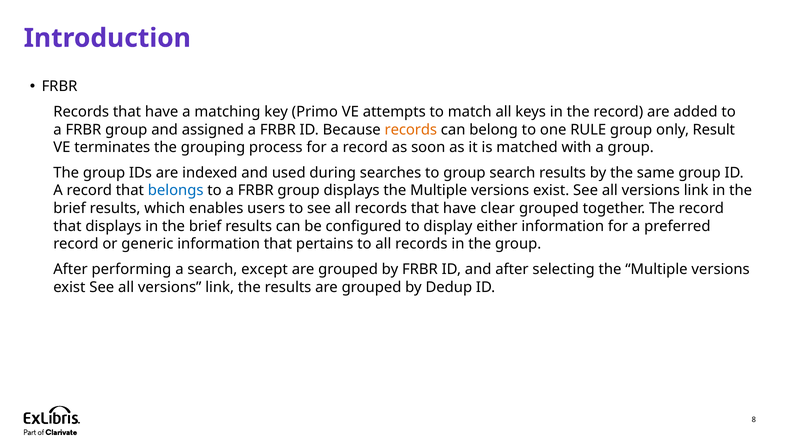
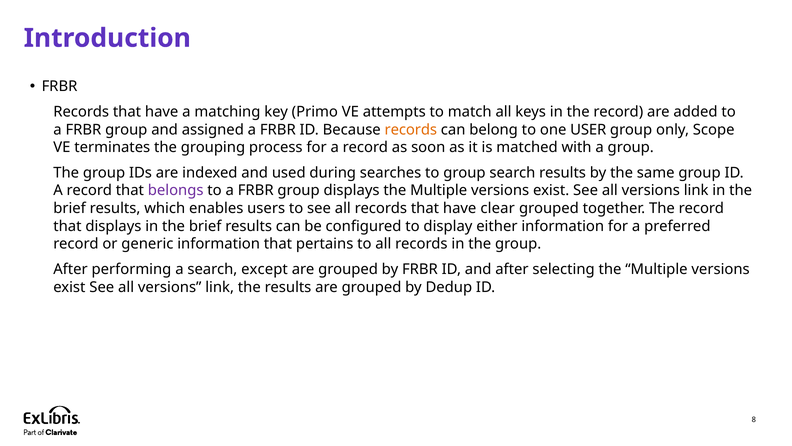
RULE: RULE -> USER (588, 129)
Result: Result -> Scope (714, 129)
belongs colour: blue -> purple (176, 190)
